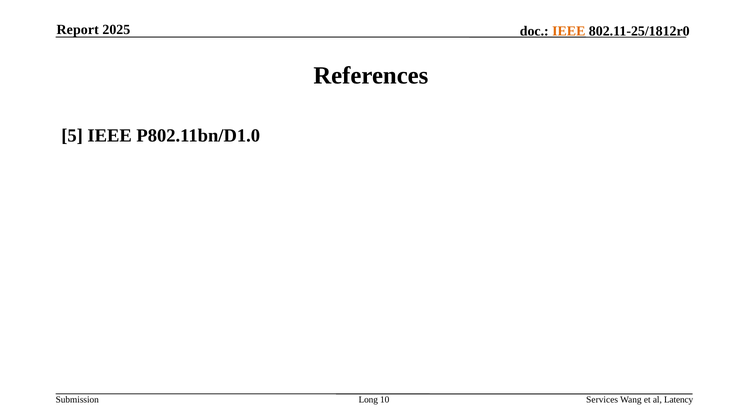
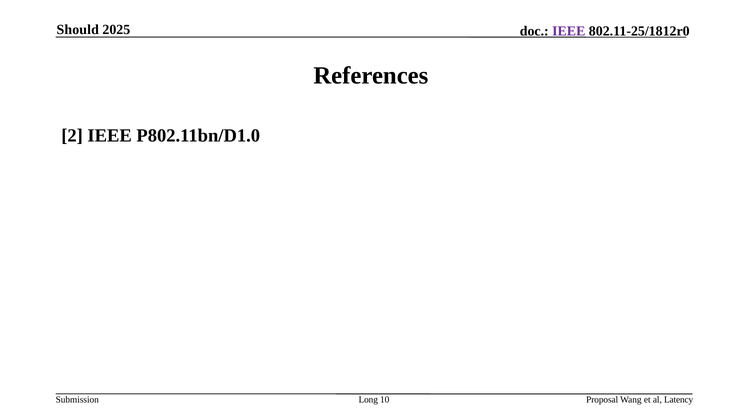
Report: Report -> Should (78, 29)
IEEE colour: orange -> purple (569, 31)
5: 5 -> 2 (72, 136)
Services: Services -> Proposal (602, 400)
